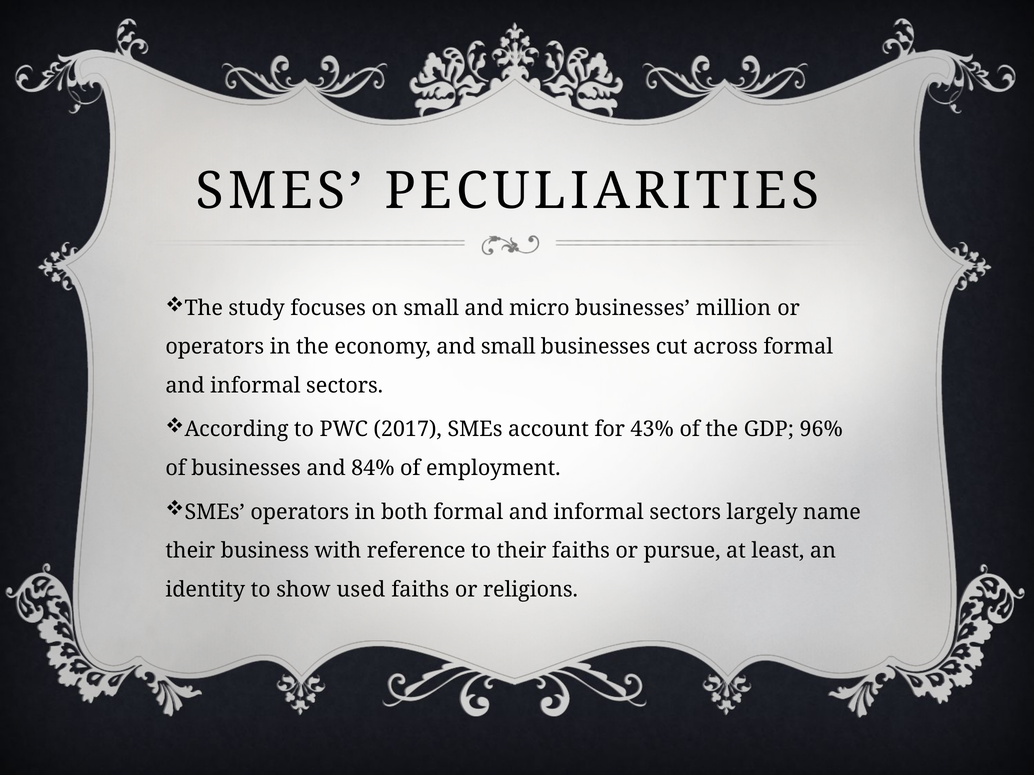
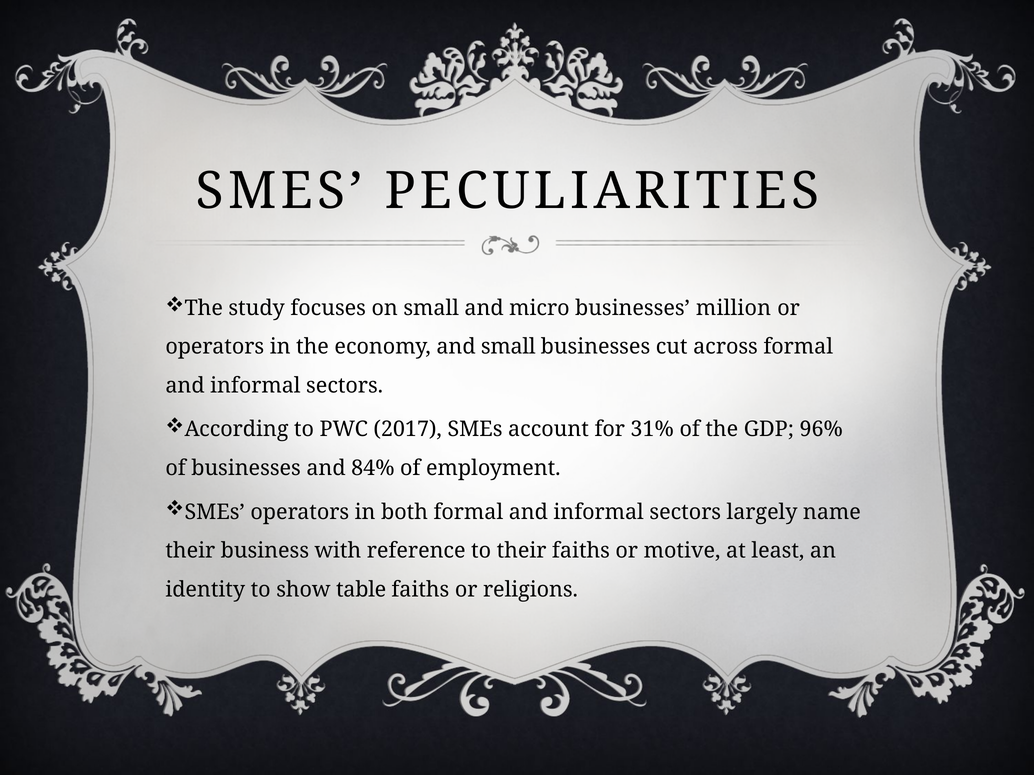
43%: 43% -> 31% (652, 430)
pursue: pursue -> motive (682, 551)
used: used -> table (361, 590)
